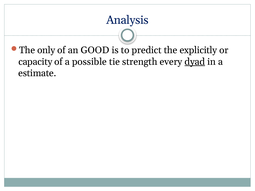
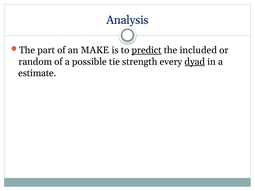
only: only -> part (46, 50)
GOOD: GOOD -> MAKE (95, 50)
predict underline: none -> present (147, 50)
explicitly: explicitly -> included (198, 50)
capacity: capacity -> random (35, 62)
